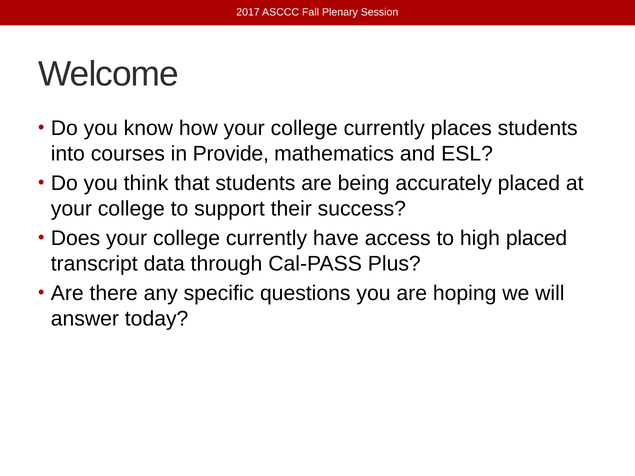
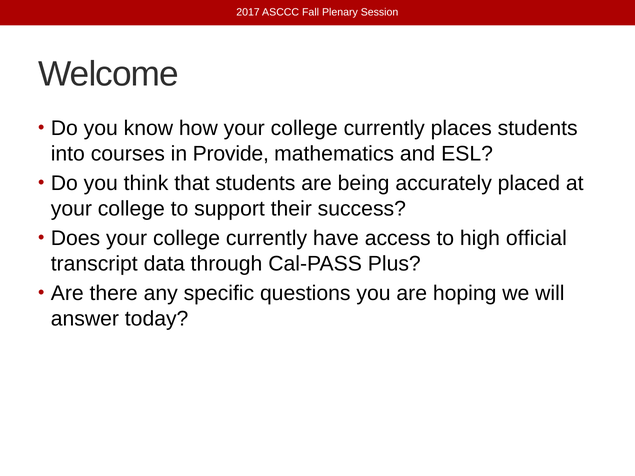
high placed: placed -> official (536, 239)
